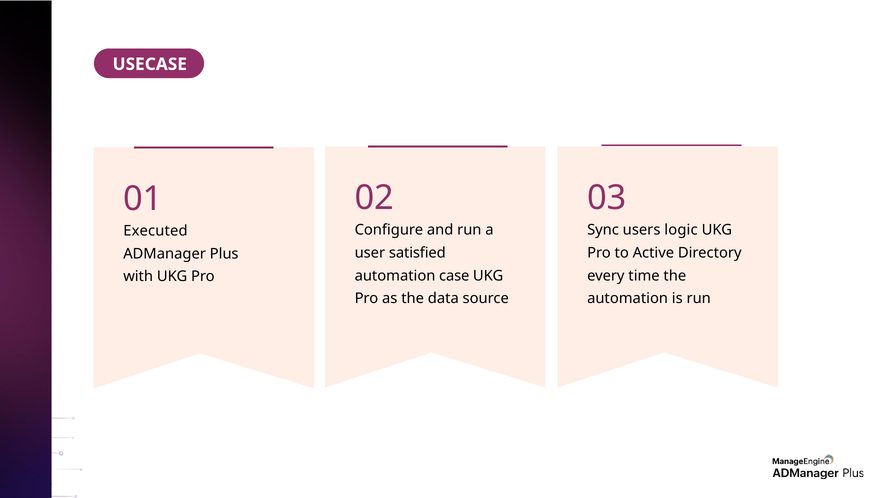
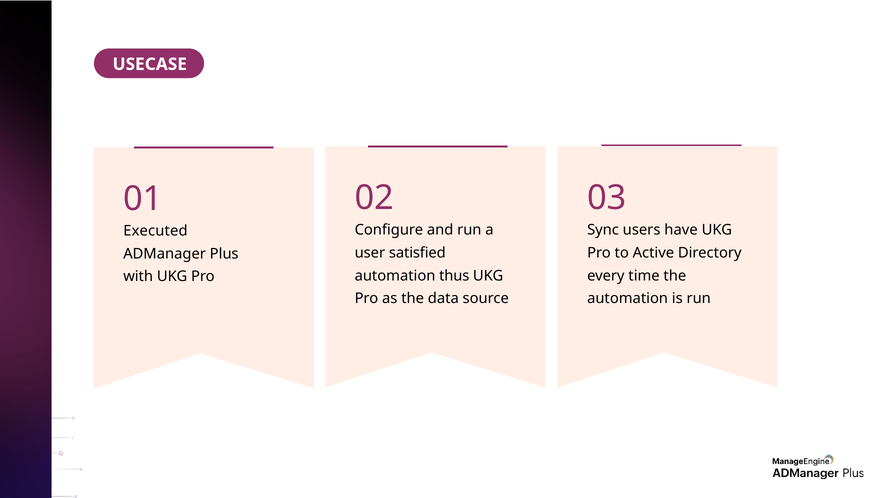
logic: logic -> have (681, 230)
case: case -> thus (454, 276)
